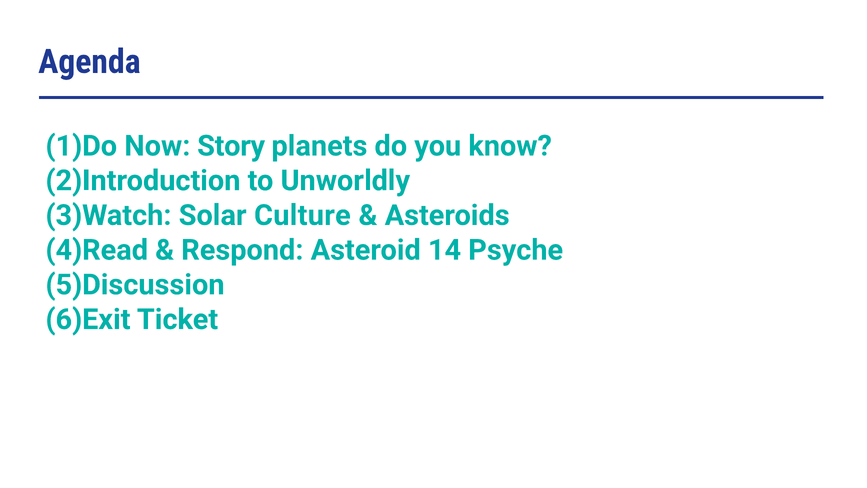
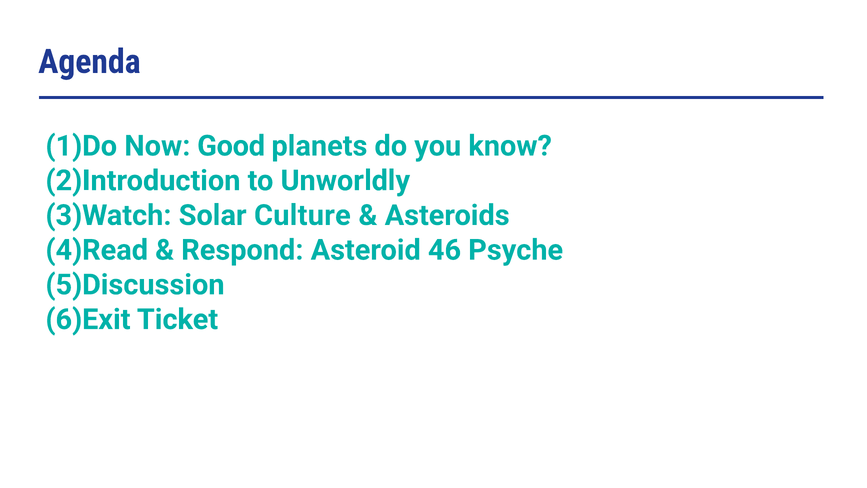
Story: Story -> Good (231, 146)
14: 14 -> 46 (445, 250)
